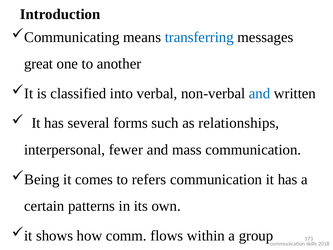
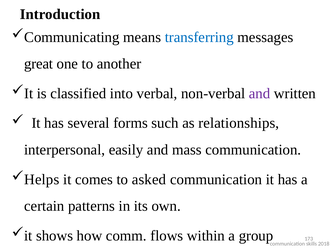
and colour: blue -> purple (260, 93)
fewer: fewer -> easily (126, 150)
Being: Being -> Helps (42, 179)
refers: refers -> asked (149, 179)
